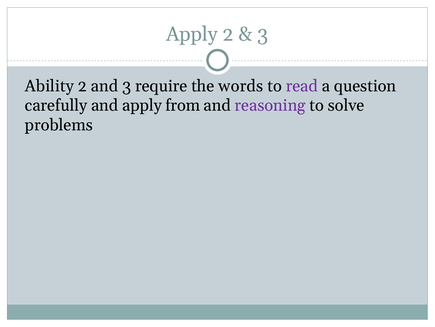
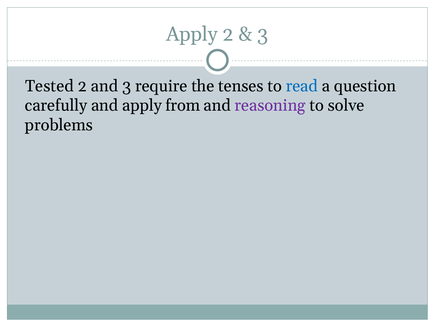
Ability: Ability -> Tested (49, 86)
words: words -> tenses (241, 86)
read colour: purple -> blue (302, 86)
